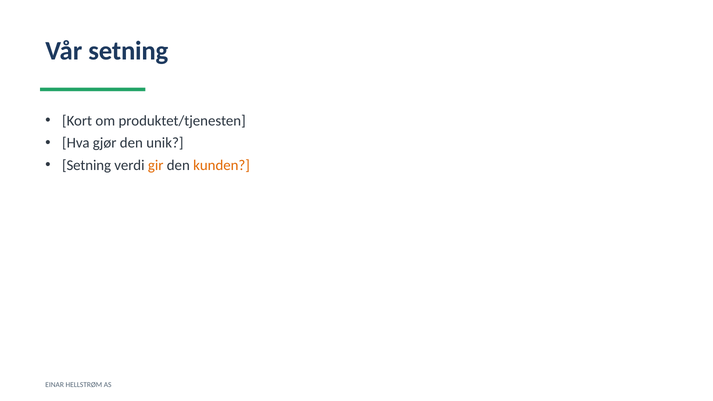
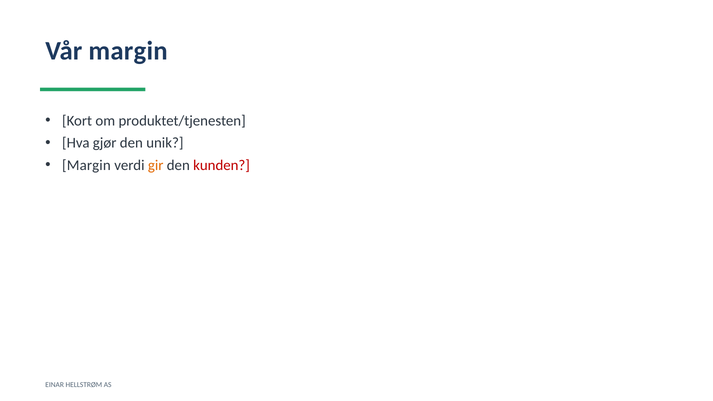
Vår setning: setning -> margin (128, 51)
Setning: Setning -> Margin (86, 165)
kunden colour: orange -> red (222, 165)
